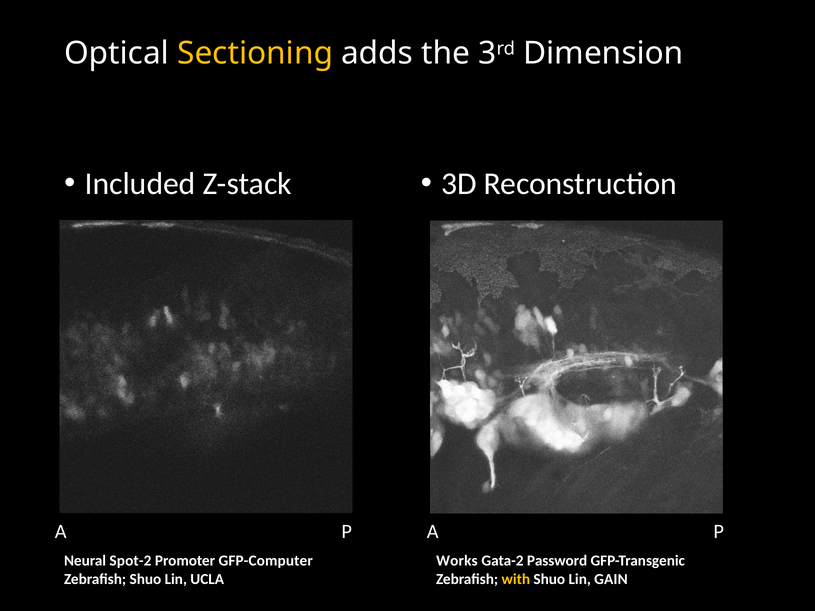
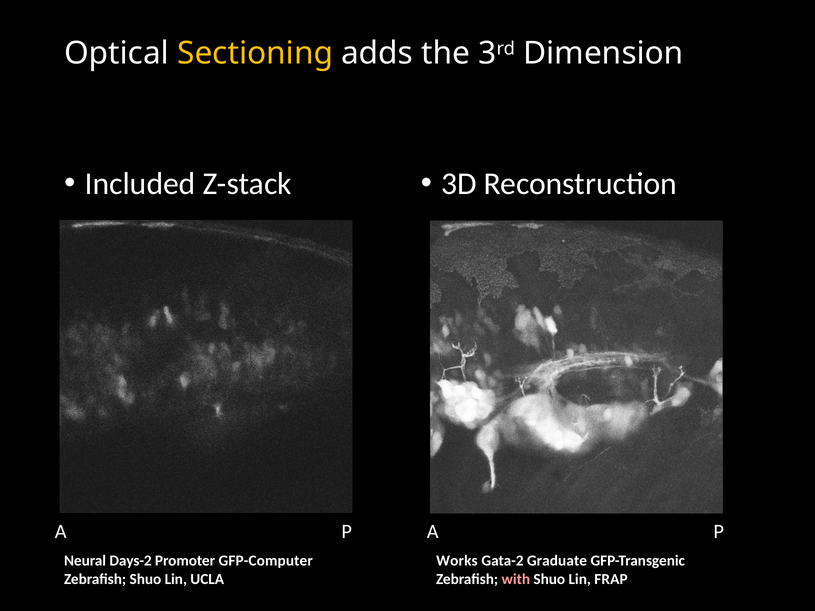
Spot-2: Spot-2 -> Days-2 (131, 561)
Password: Password -> Graduate (557, 561)
with colour: yellow -> pink (516, 579)
GAIN: GAIN -> FRAP (611, 579)
